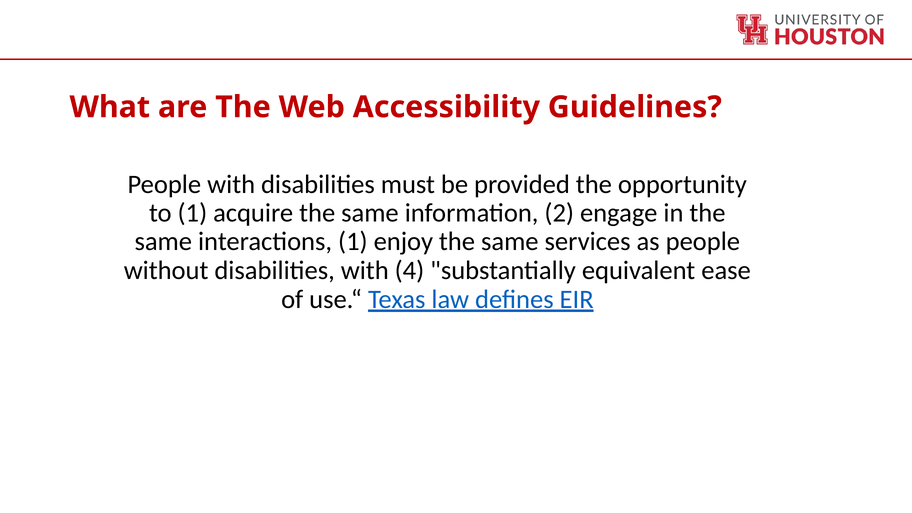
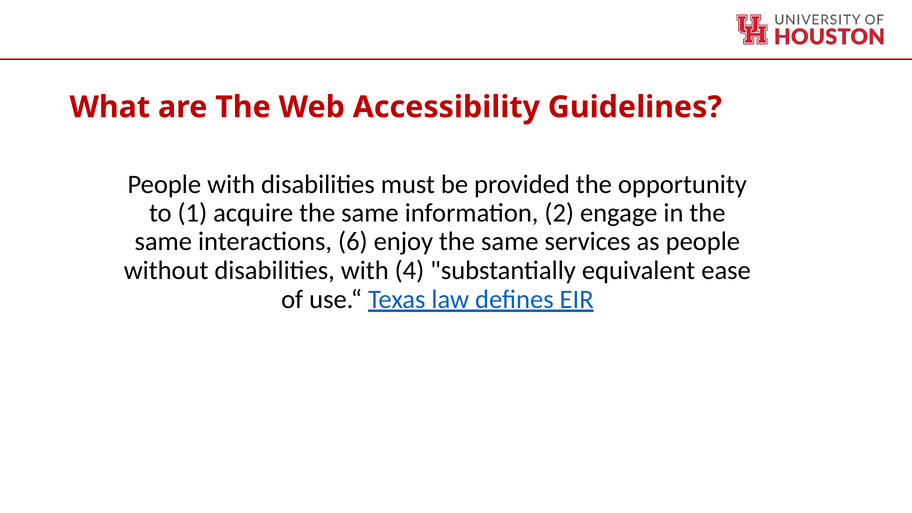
interactions 1: 1 -> 6 (353, 242)
